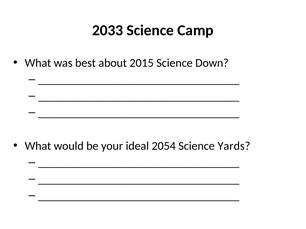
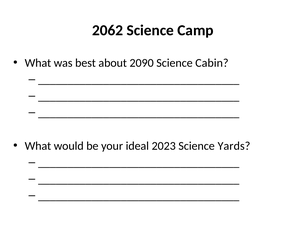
2033: 2033 -> 2062 (108, 30)
2015: 2015 -> 2090 (142, 63)
Down: Down -> Cabin (212, 63)
2054: 2054 -> 2023 (164, 146)
